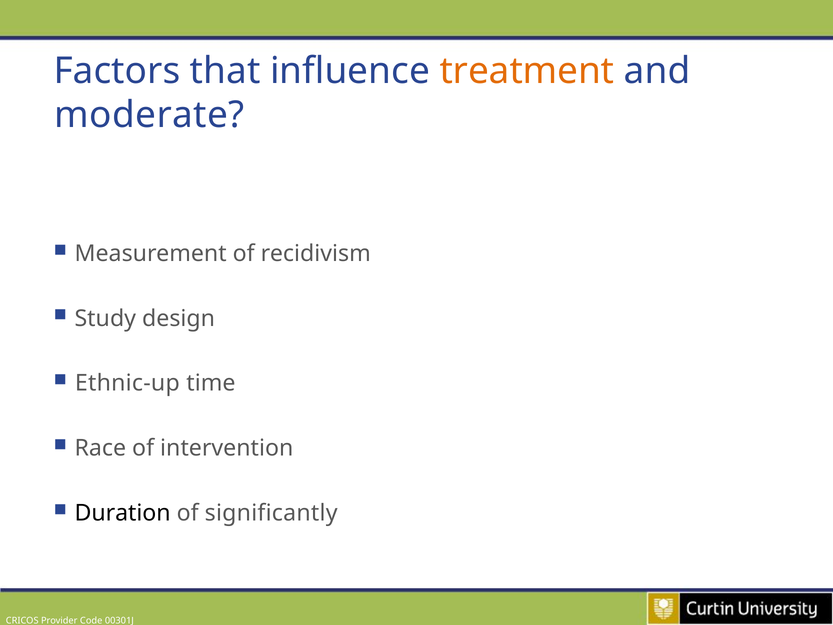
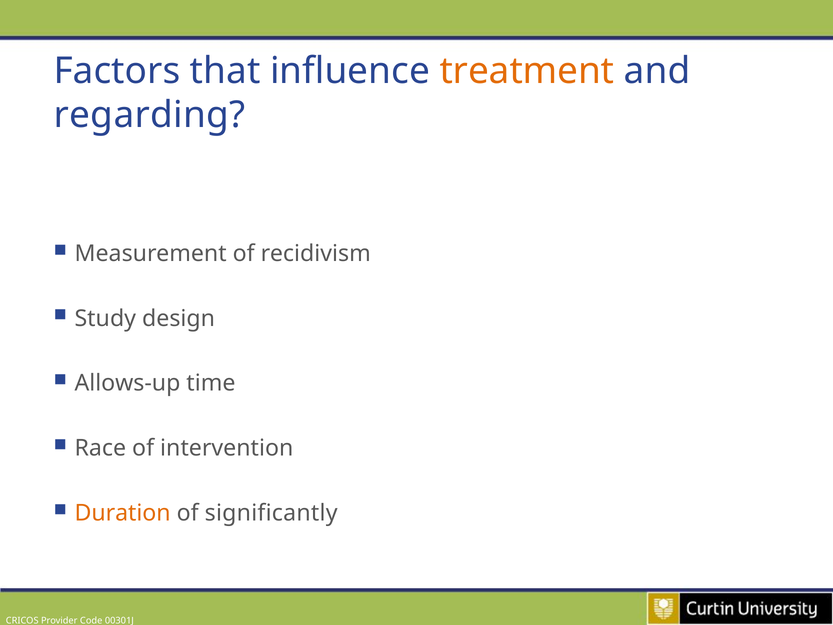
moderate: moderate -> regarding (150, 115)
Ethnic-up: Ethnic-up -> Allows-up (127, 383)
Duration colour: black -> orange (123, 513)
